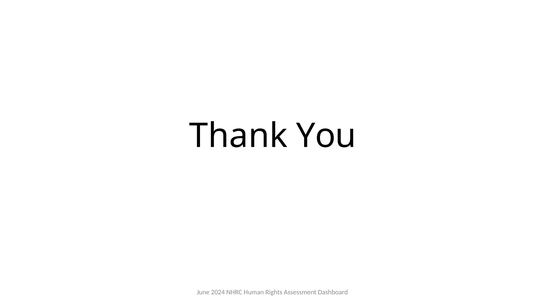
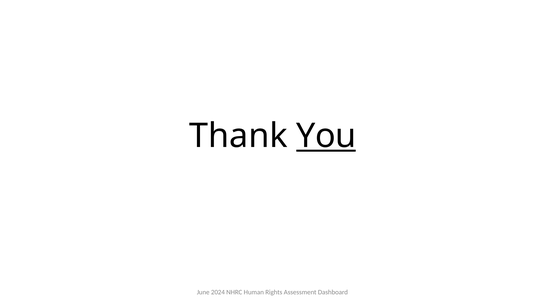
You underline: none -> present (326, 136)
